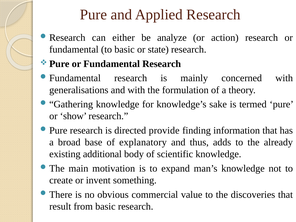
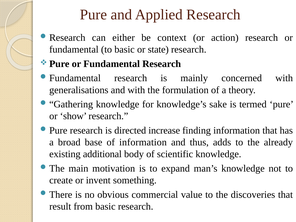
analyze: analyze -> context (172, 38)
provide: provide -> increase (164, 130)
of explanatory: explanatory -> information (143, 142)
